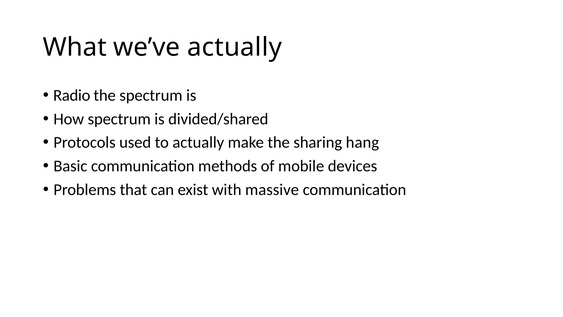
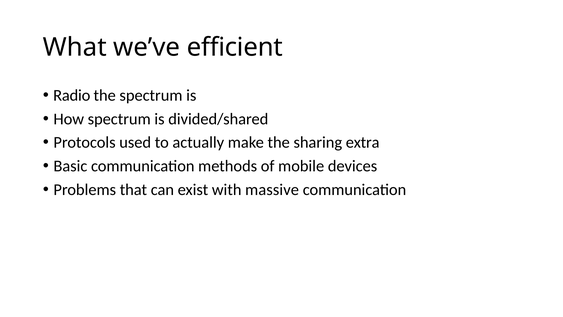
we’ve actually: actually -> efficient (235, 47)
hang: hang -> extra (363, 142)
